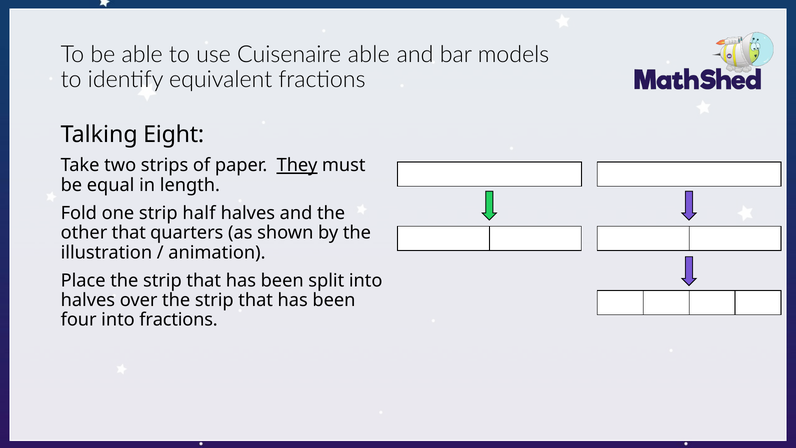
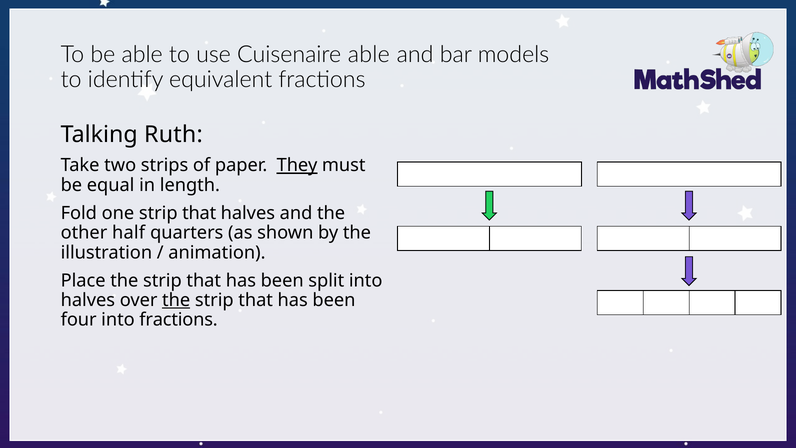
Eight: Eight -> Ruth (173, 135)
one strip half: half -> that (199, 213)
other that: that -> half (129, 233)
the underline: none -> present (176, 300)
